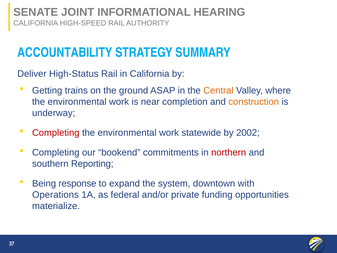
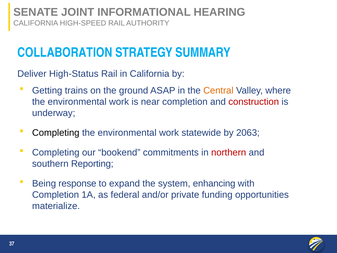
ACCOUNTABILITY: ACCOUNTABILITY -> COLLABORATION (65, 53)
construction colour: orange -> red (254, 102)
Completing colour: red -> black (56, 133)
2002: 2002 -> 2063 (248, 133)
downtown: downtown -> enhancing (214, 183)
Operations: Operations -> Completion (56, 195)
